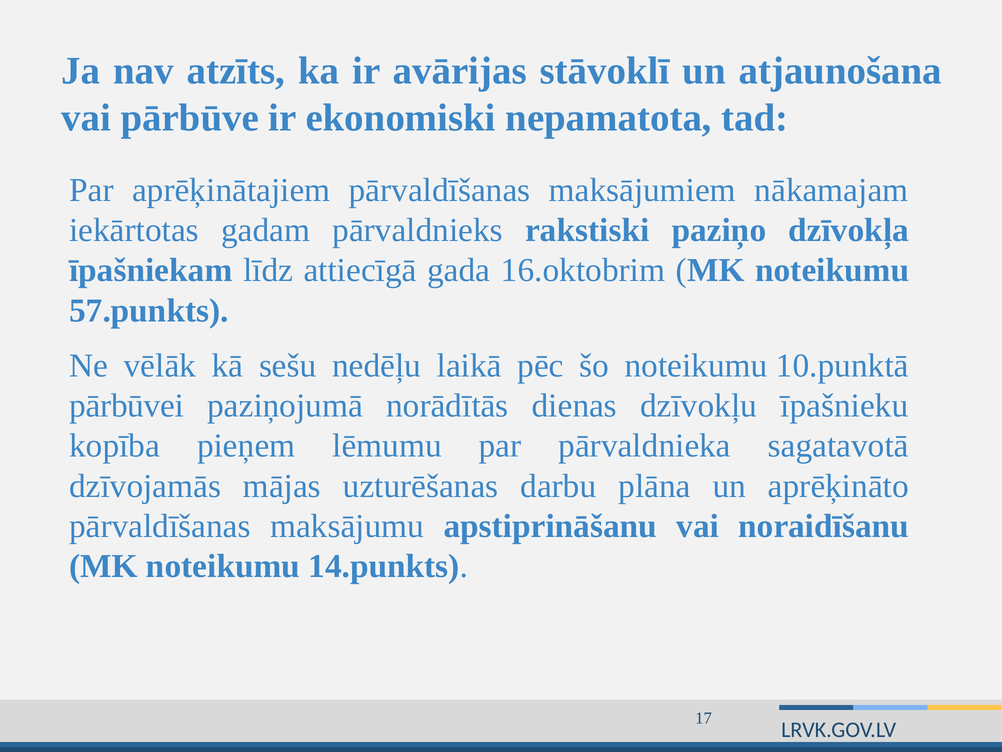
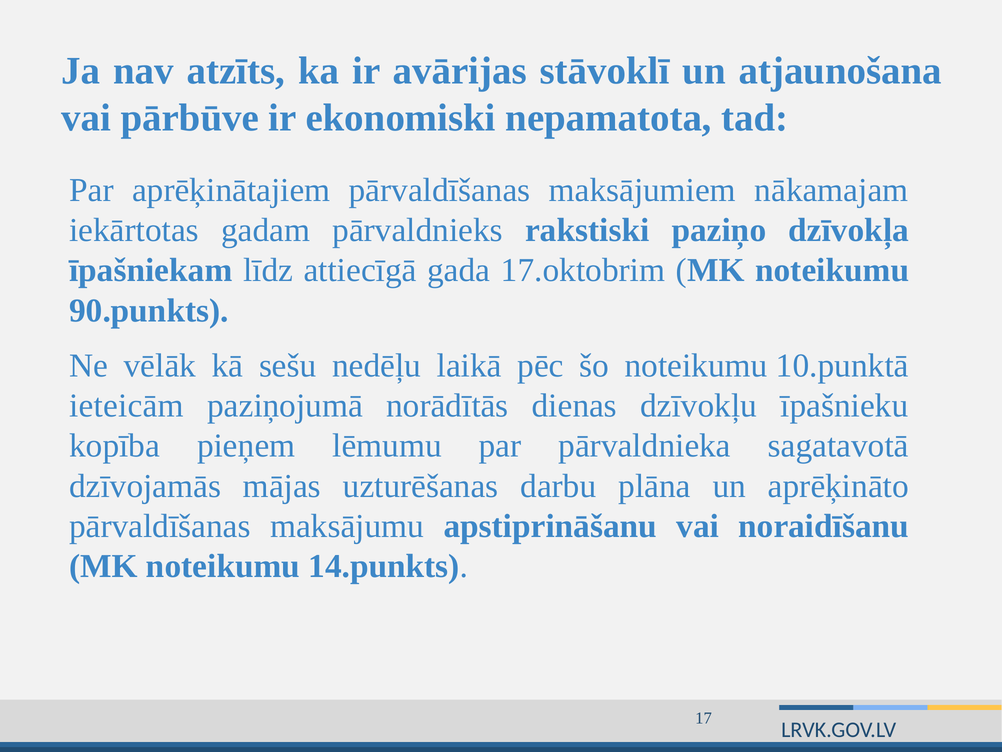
16.oktobrim: 16.oktobrim -> 17.oktobrim (583, 270)
57.punkts: 57.punkts -> 90.punkts (149, 310)
pārbūvei: pārbūvei -> ieteicām (126, 406)
